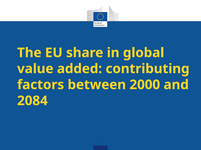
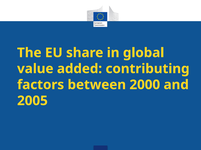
2084: 2084 -> 2005 (32, 101)
